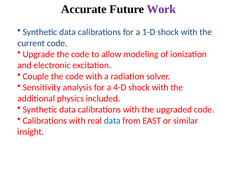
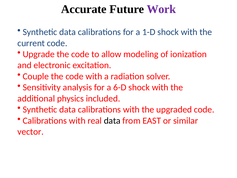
4-D: 4-D -> 6-D (120, 87)
data colour: blue -> black (112, 121)
insight: insight -> vector (31, 132)
